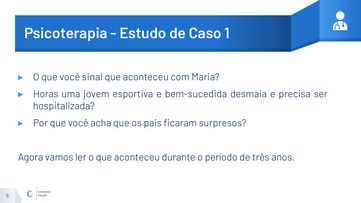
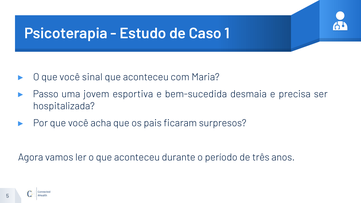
Horas: Horas -> Passo (46, 94)
